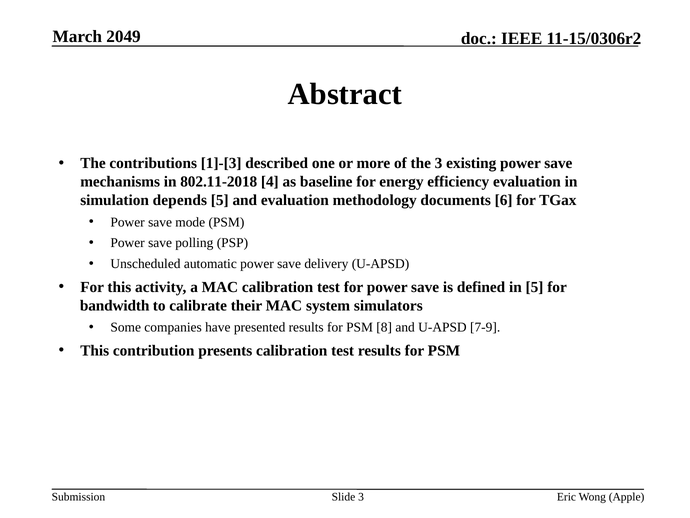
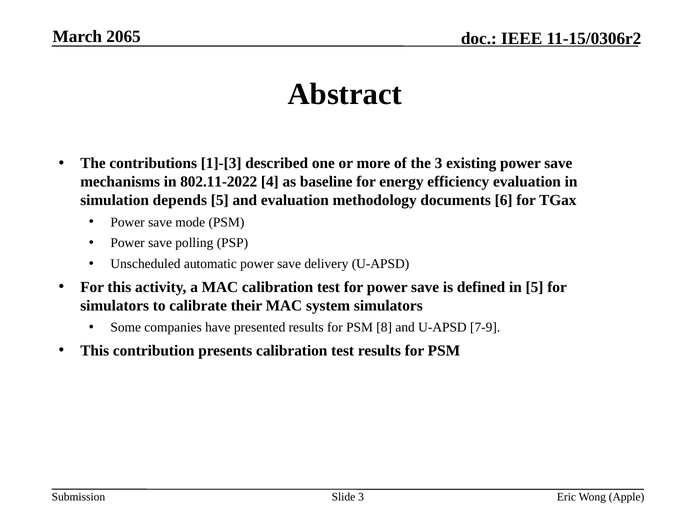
2049: 2049 -> 2065 (124, 37)
802.11-2018: 802.11-2018 -> 802.11-2022 (219, 182)
bandwidth: bandwidth -> simulators (115, 305)
